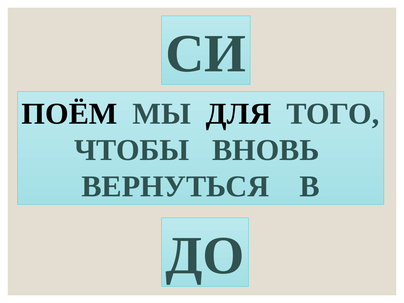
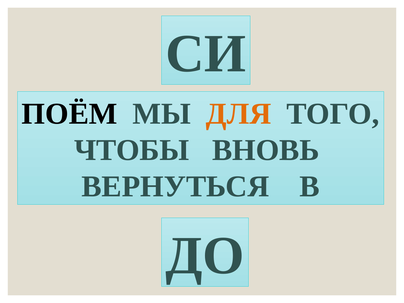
ДЛЯ colour: black -> orange (239, 114)
